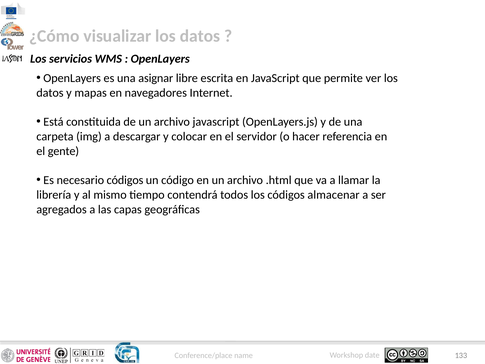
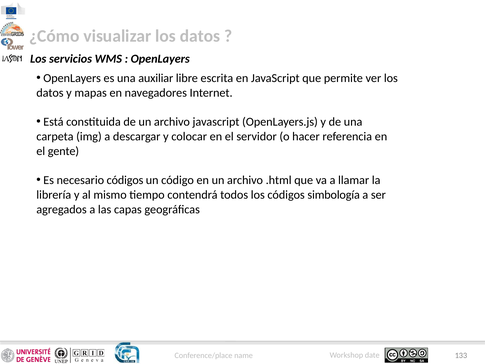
asignar: asignar -> auxiliar (156, 78)
almacenar: almacenar -> simbología (334, 195)
